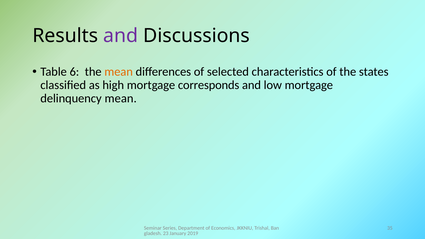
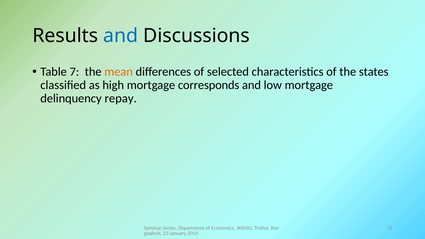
and colour: purple -> blue (121, 36)
6: 6 -> 7 (74, 72)
delinquency mean: mean -> repay (121, 99)
